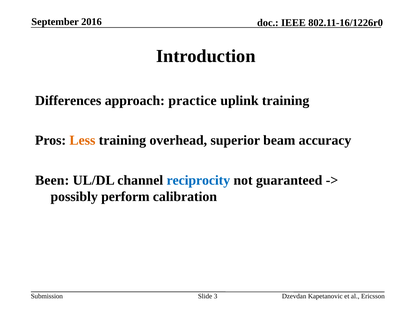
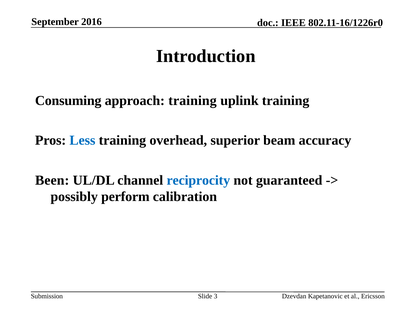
Differences: Differences -> Consuming (68, 101)
approach practice: practice -> training (193, 101)
Less colour: orange -> blue (82, 140)
